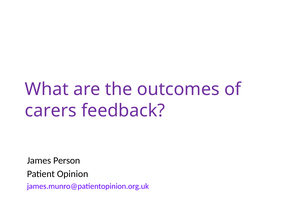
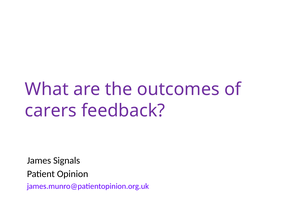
Person: Person -> Signals (67, 161)
